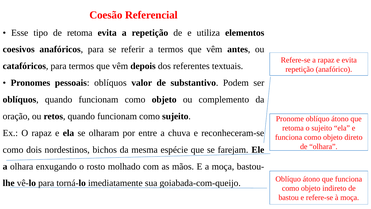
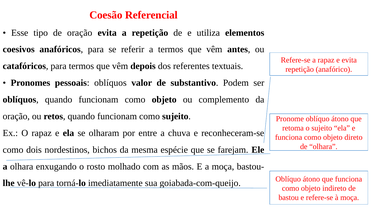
de retoma: retoma -> oração (80, 33)
